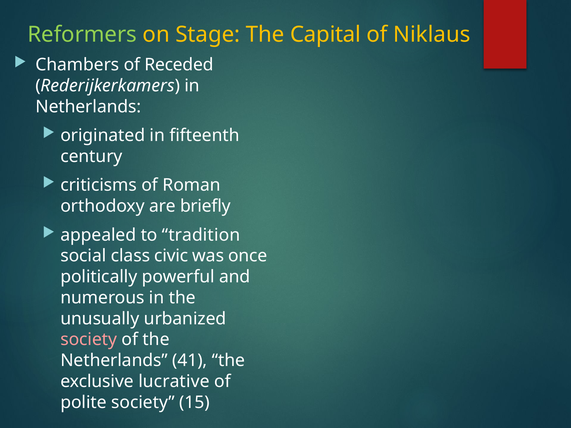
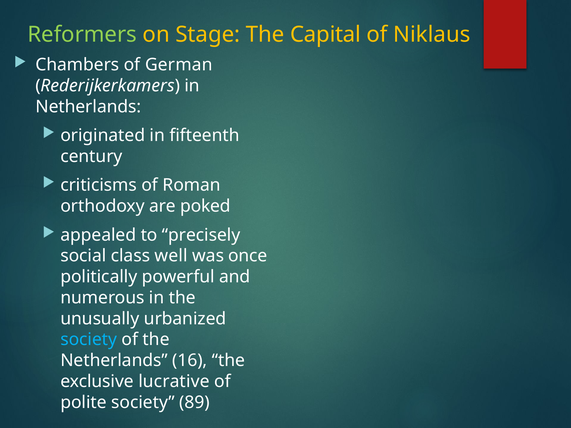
Receded: Receded -> German (179, 65)
briefly: briefly -> poked (205, 206)
tradition: tradition -> precisely (201, 235)
civic: civic -> well (171, 256)
society colour: pink -> light blue (89, 340)
41: 41 -> 16 (190, 361)
15: 15 -> 89 (195, 403)
